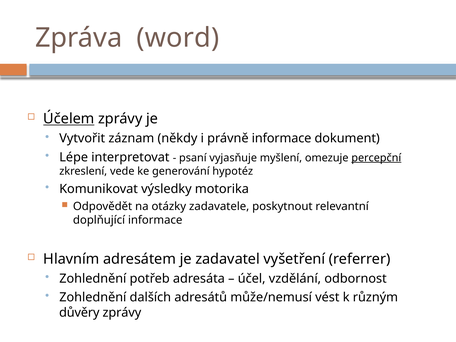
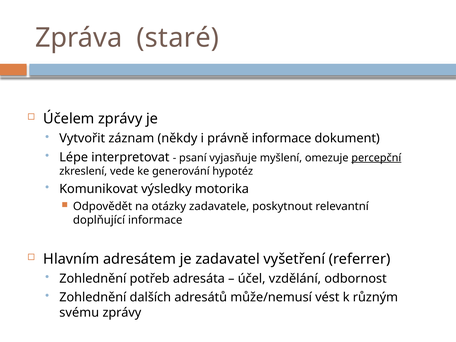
word: word -> staré (178, 38)
Účelem underline: present -> none (69, 119)
důvěry: důvěry -> svému (79, 313)
